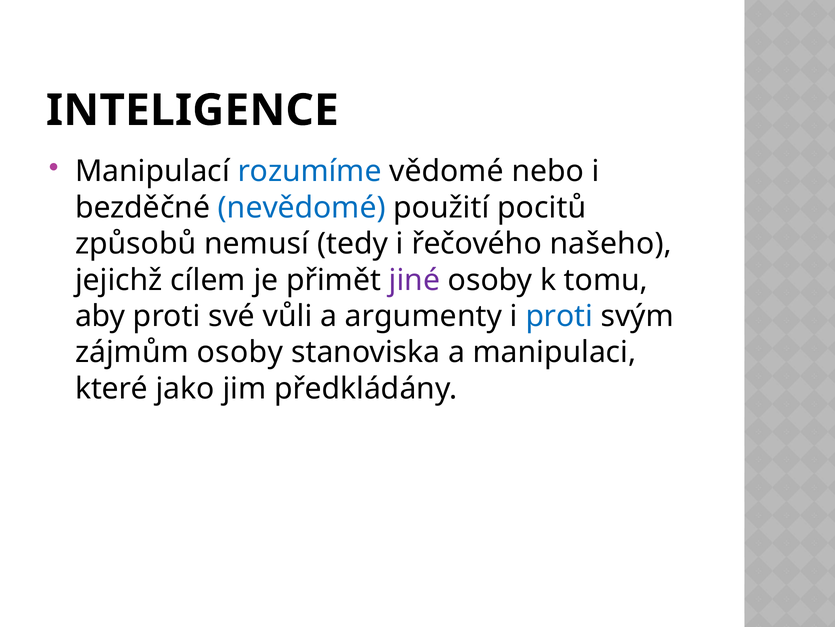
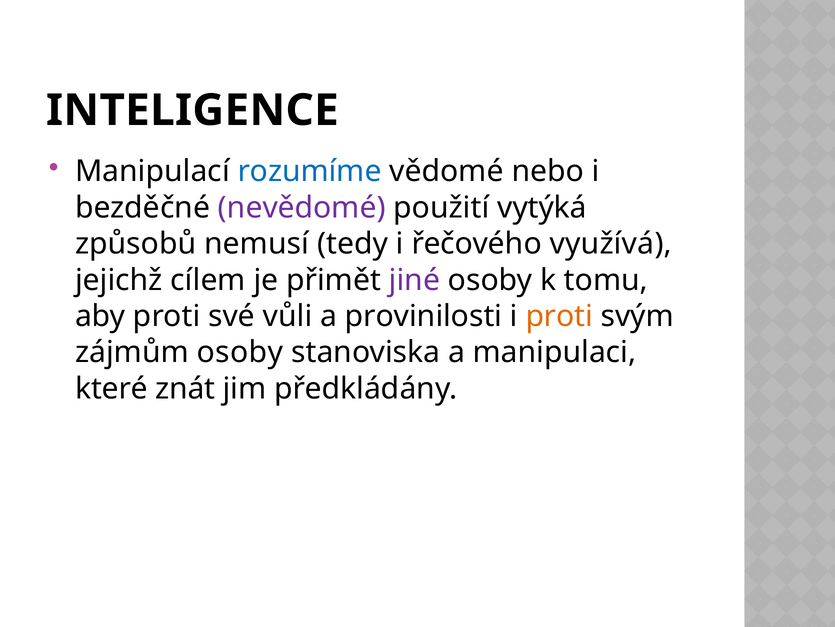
nevědomé colour: blue -> purple (302, 207)
pocitů: pocitů -> vytýká (542, 207)
našeho: našeho -> využívá (611, 244)
argumenty: argumenty -> provinilosti (424, 316)
proti colour: blue -> orange (559, 316)
jako: jako -> znát (185, 388)
